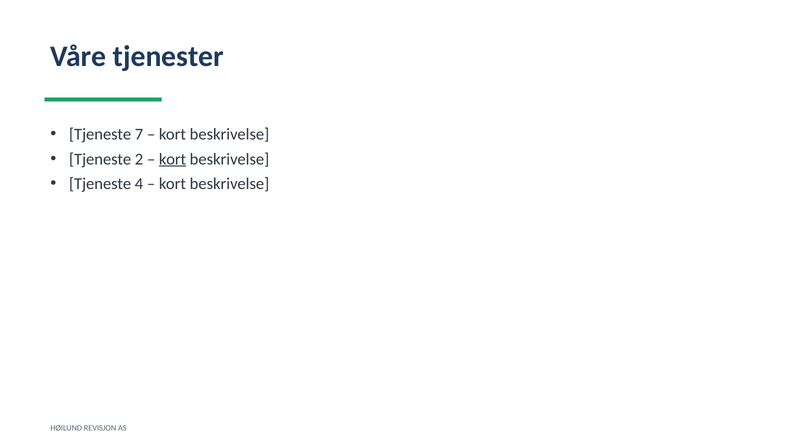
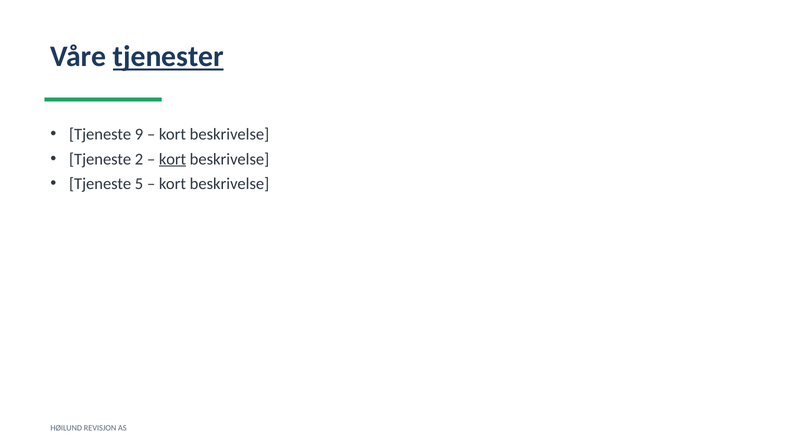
tjenester underline: none -> present (168, 57)
7: 7 -> 9 (139, 134)
4: 4 -> 5 (139, 184)
